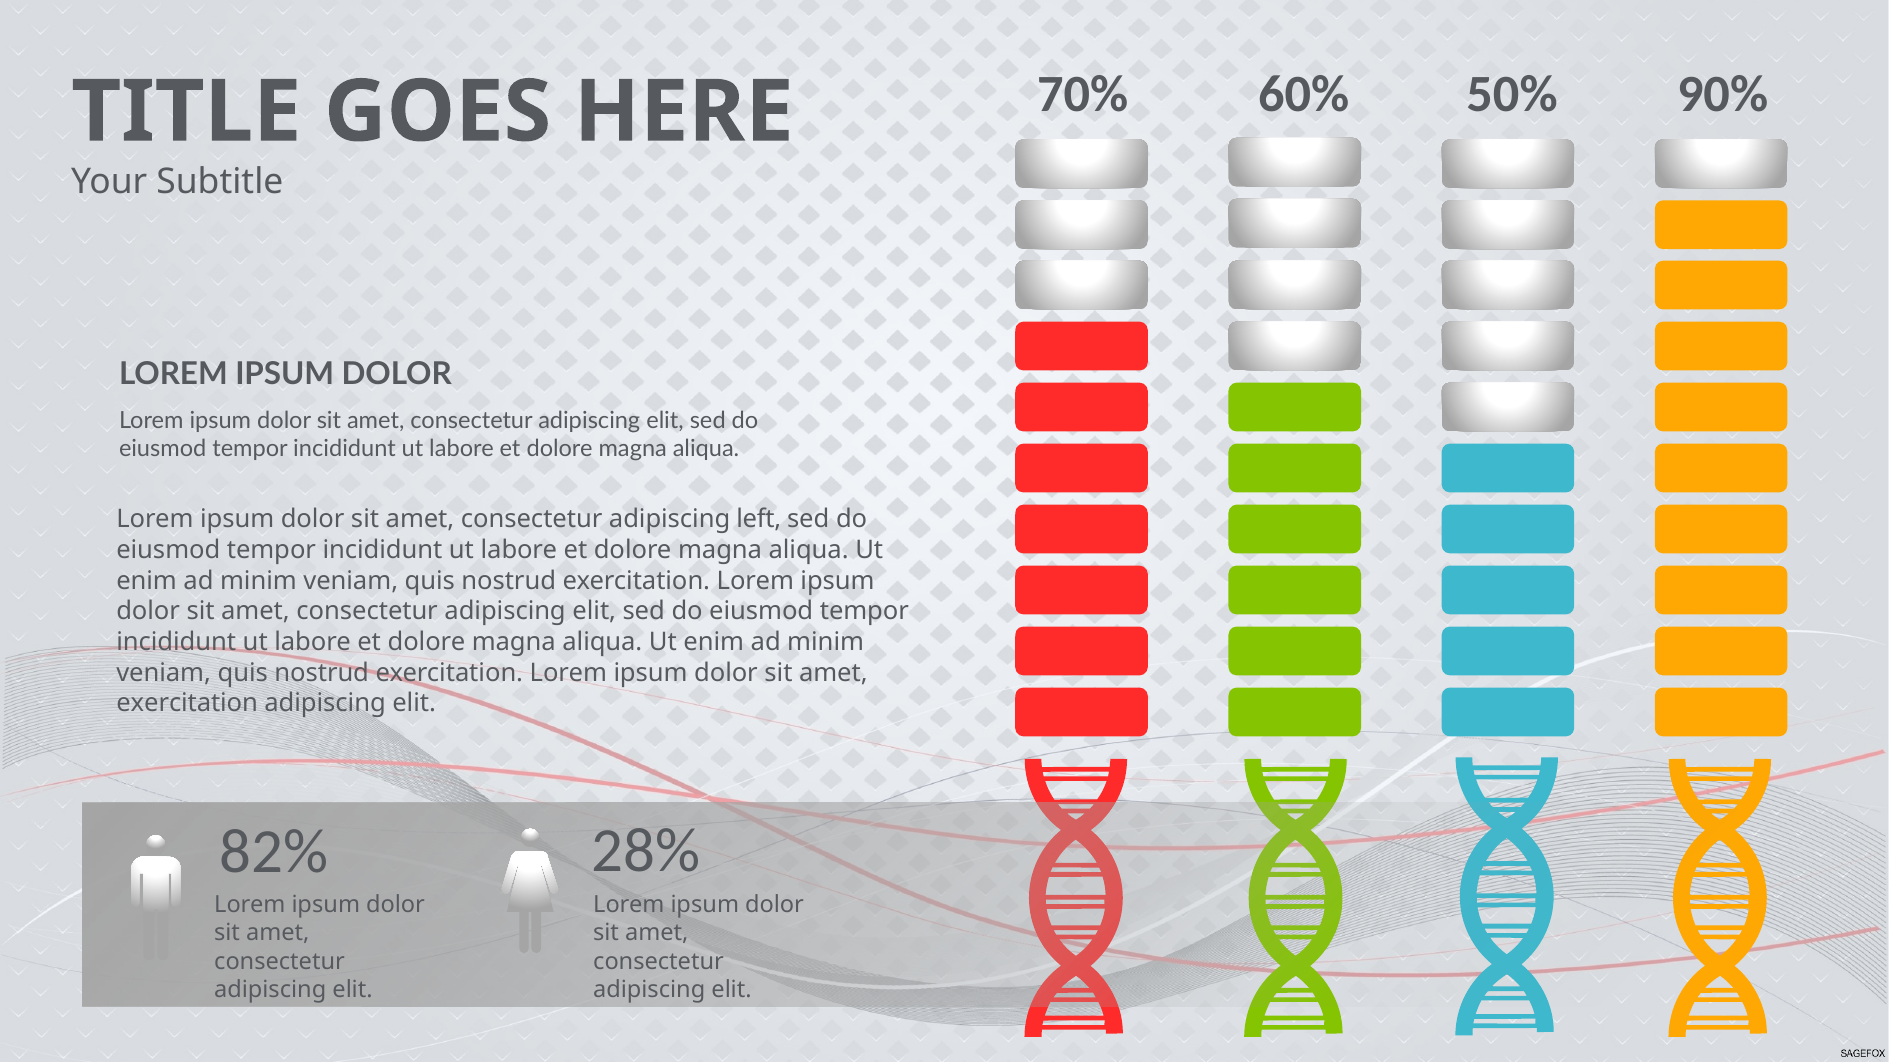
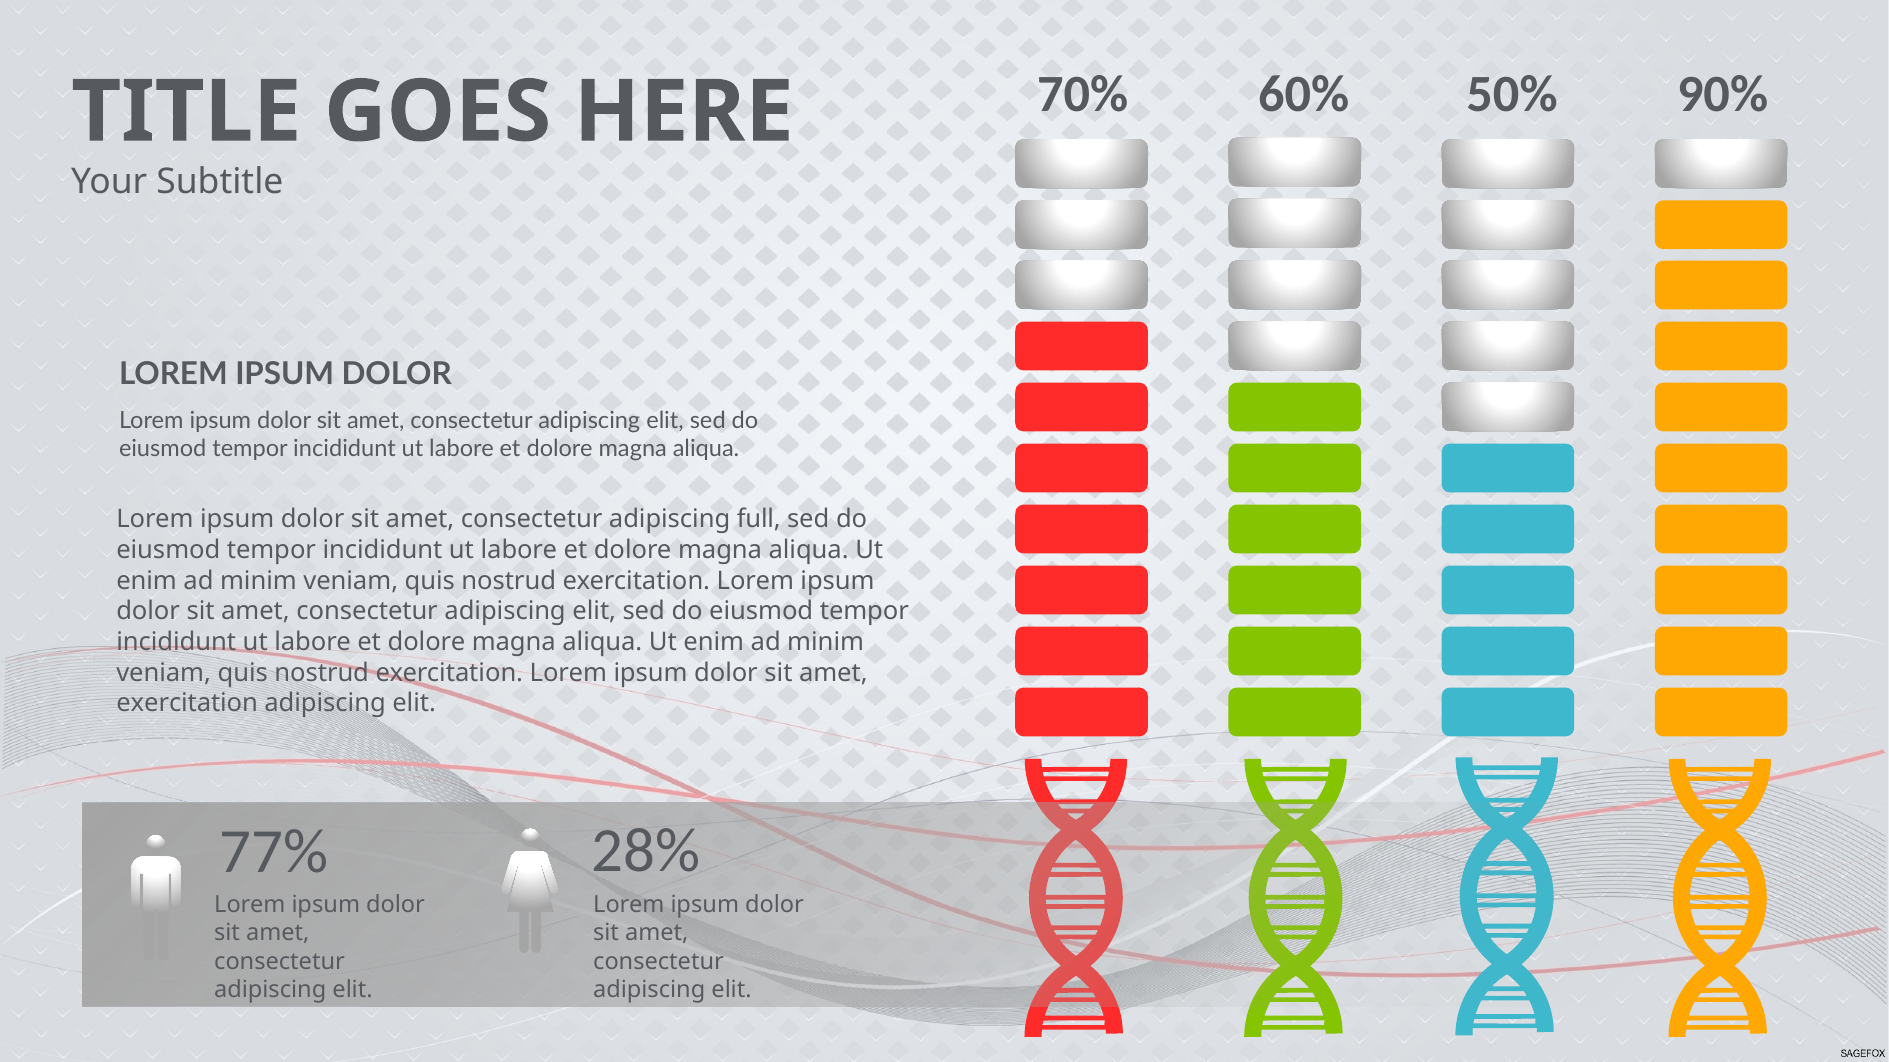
left: left -> full (759, 519)
82%: 82% -> 77% (274, 852)
